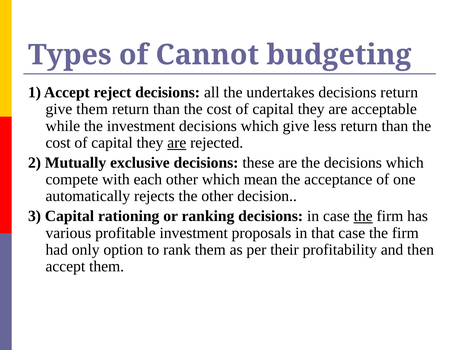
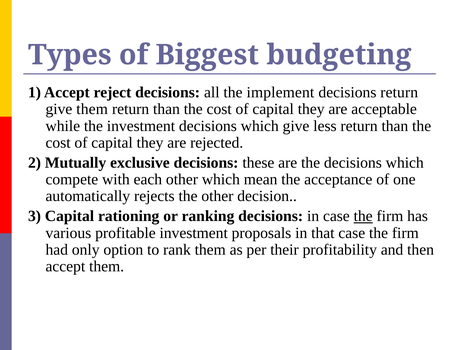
Cannot: Cannot -> Biggest (207, 55)
undertakes: undertakes -> implement (280, 92)
are underline: present -> none (177, 143)
